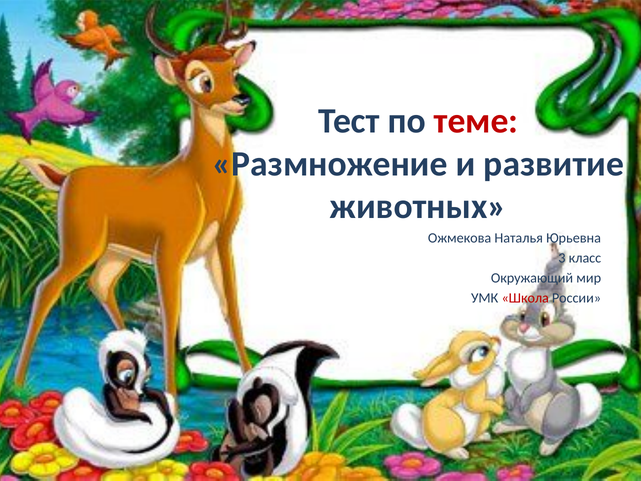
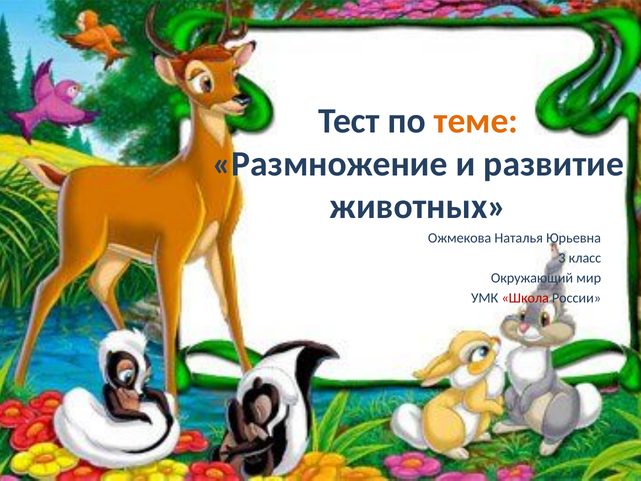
теме colour: red -> orange (476, 121)
